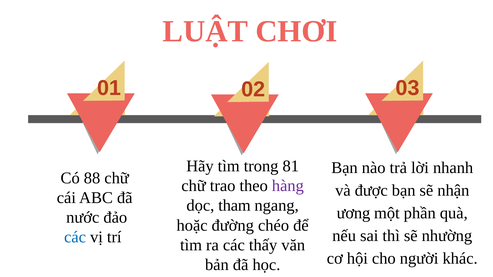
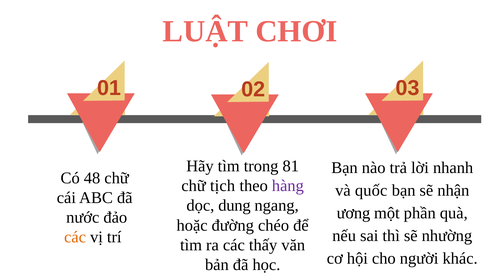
88: 88 -> 48 (92, 178)
trao: trao -> tịch (223, 186)
được: được -> quốc (371, 191)
tham: tham -> dung (234, 206)
các colour: blue -> orange (75, 237)
